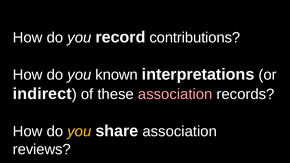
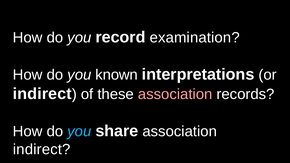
contributions: contributions -> examination (195, 38)
you colour: yellow -> light blue (79, 131)
reviews: reviews -> indirect (42, 150)
